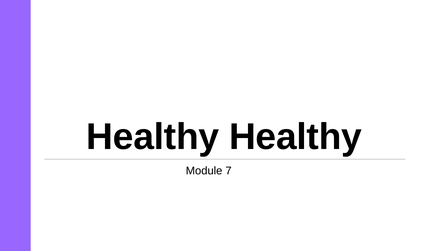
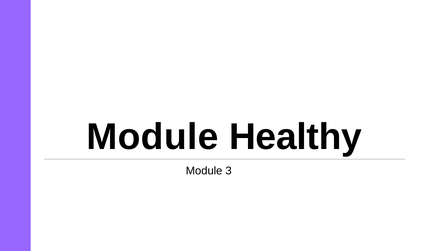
Healthy: Healthy -> Module (153, 137)
7: 7 -> 3 (229, 171)
